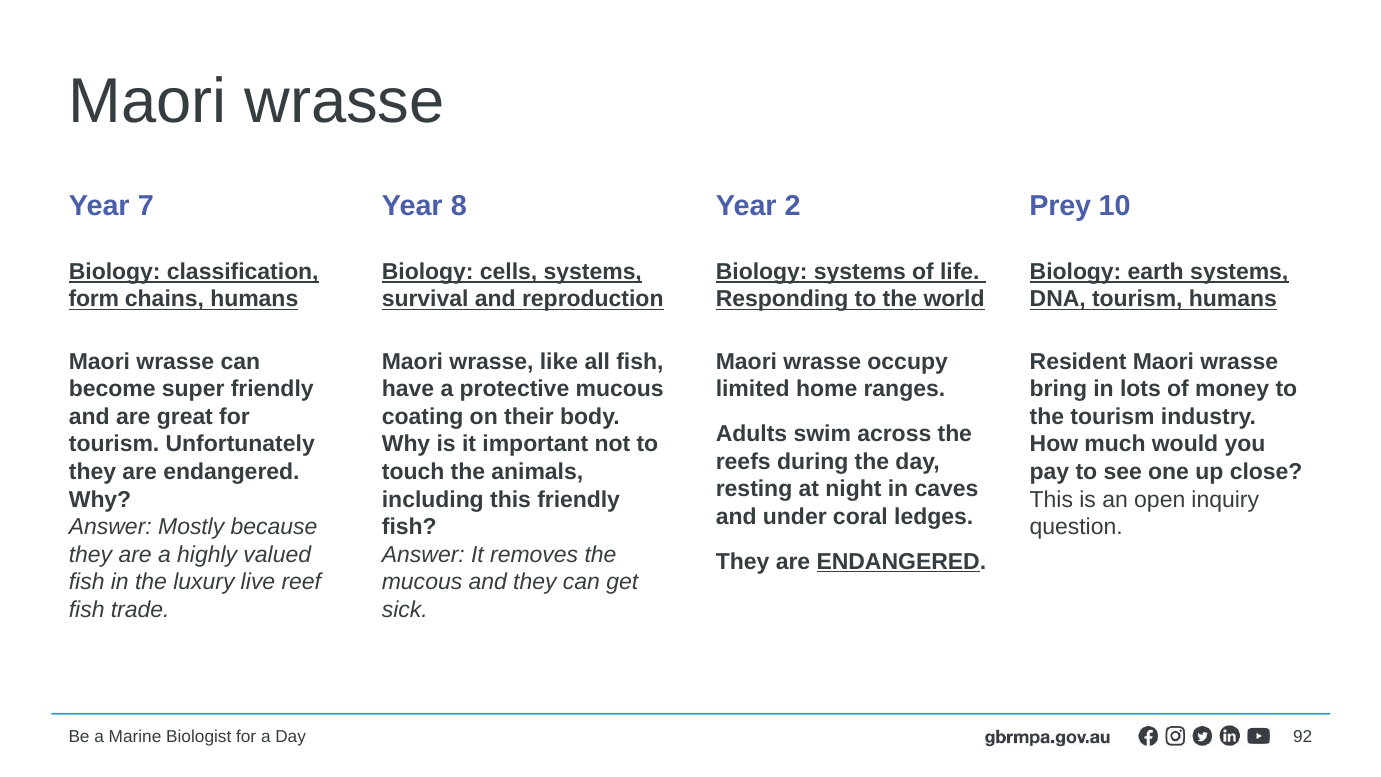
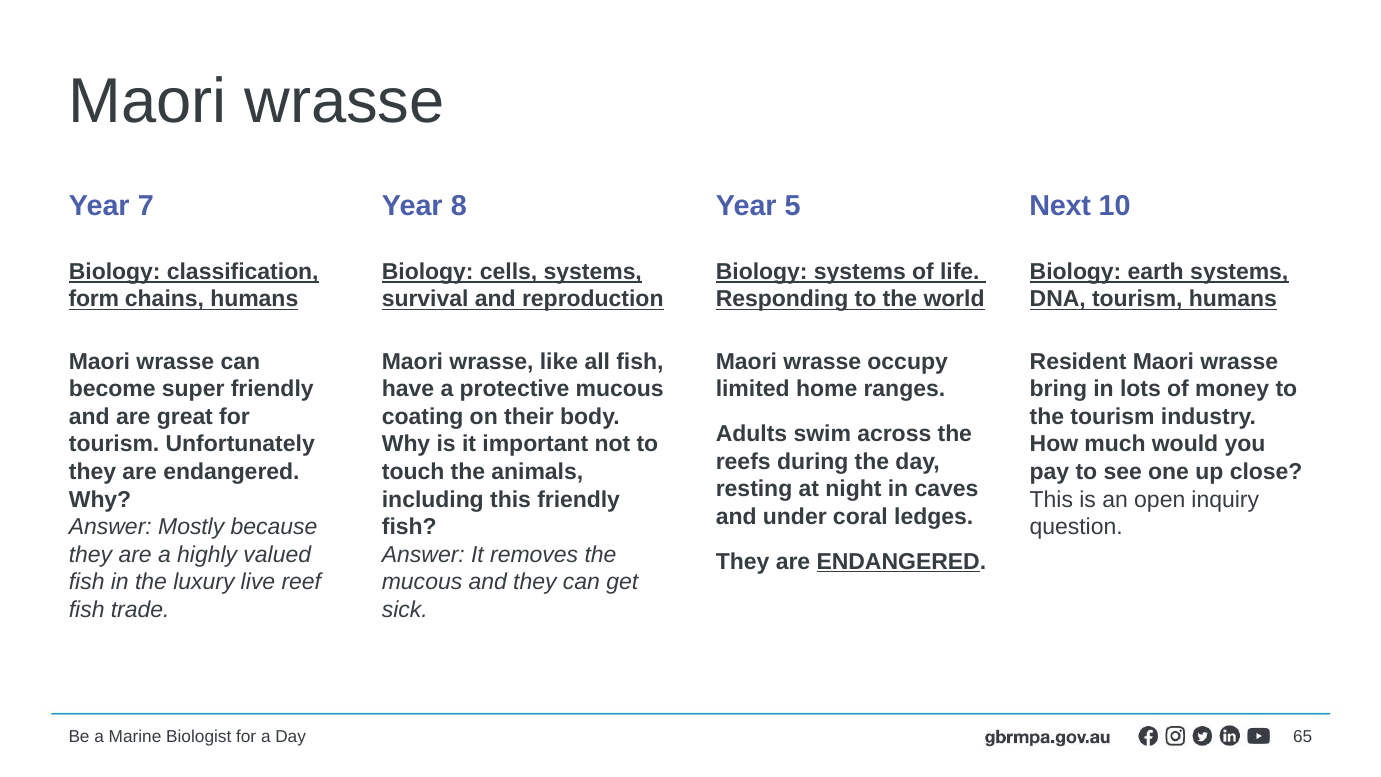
2: 2 -> 5 (793, 206)
Prey: Prey -> Next (1060, 206)
92: 92 -> 65 (1303, 737)
